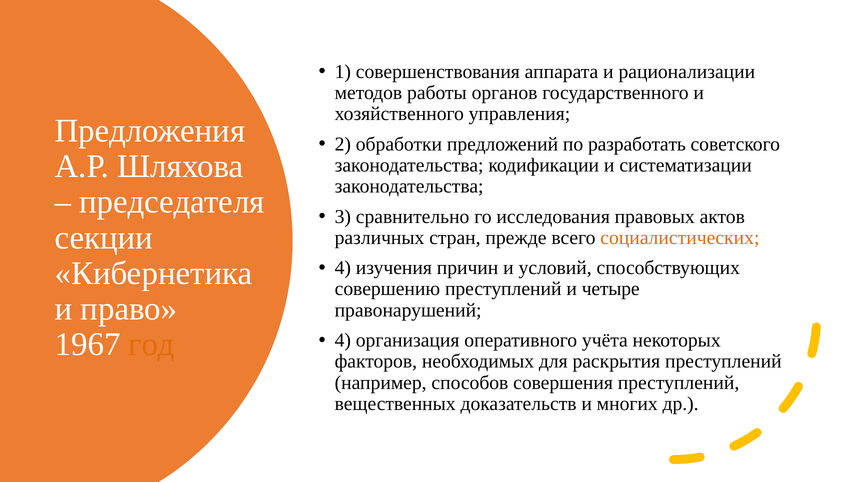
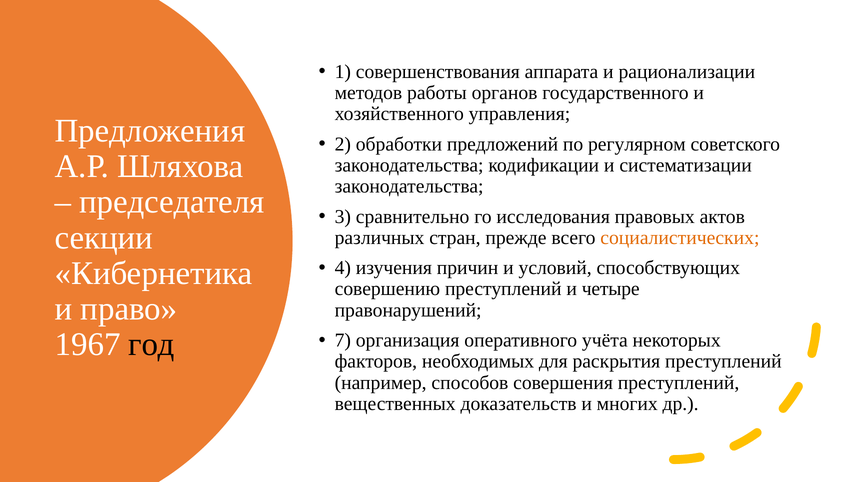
разработать: разработать -> регулярном (637, 144)
год colour: orange -> black (151, 344)
4: 4 -> 7 (343, 340)
